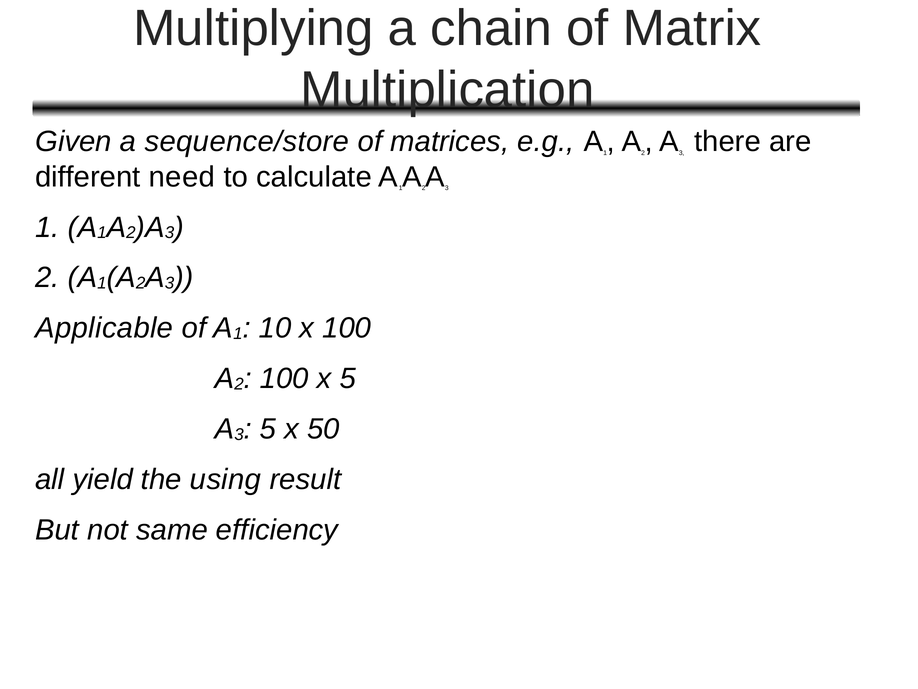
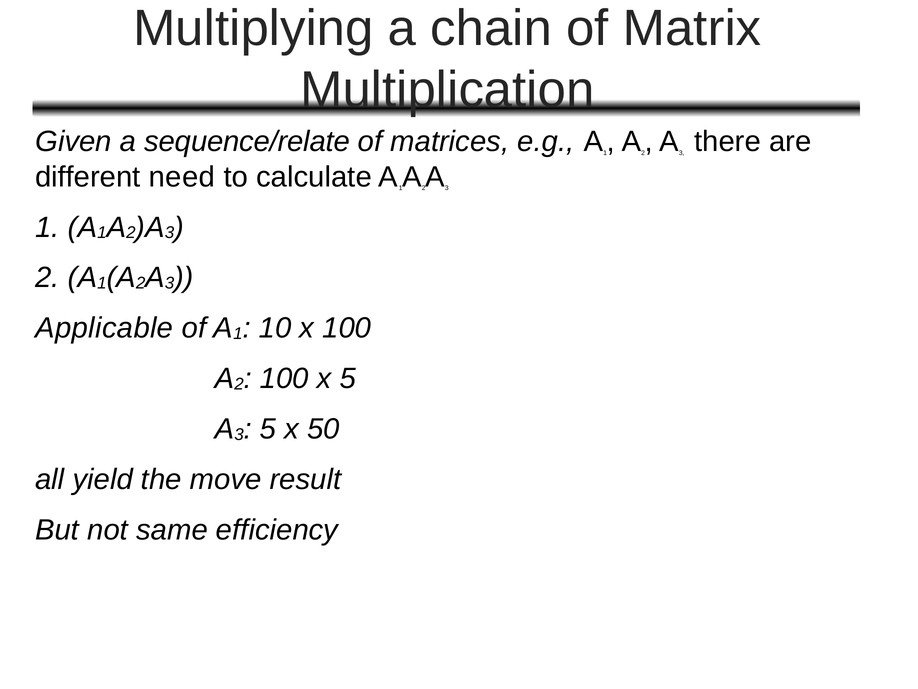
sequence/store: sequence/store -> sequence/relate (247, 142)
using: using -> move (226, 479)
